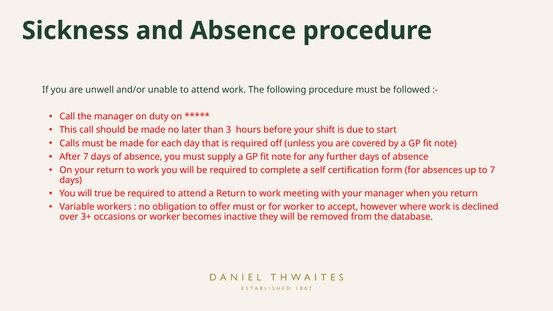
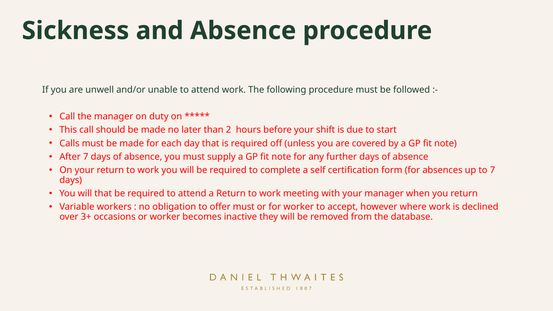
3: 3 -> 2 (228, 130)
will true: true -> that (103, 193)
